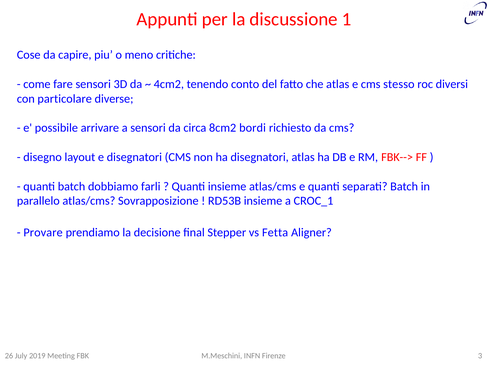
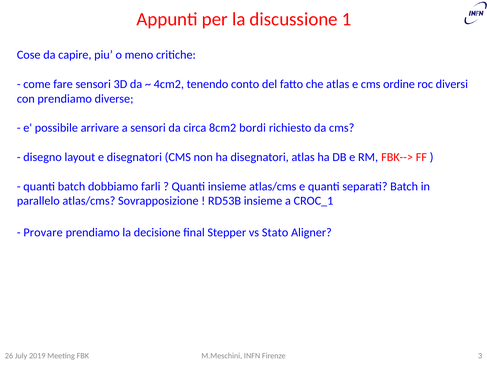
stesso: stesso -> ordine (399, 84)
con particolare: particolare -> prendiamo (65, 99)
Fetta: Fetta -> Stato (275, 233)
